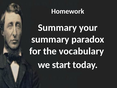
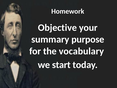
Summary: Summary -> Objective (57, 28)
paradox: paradox -> purpose (88, 39)
